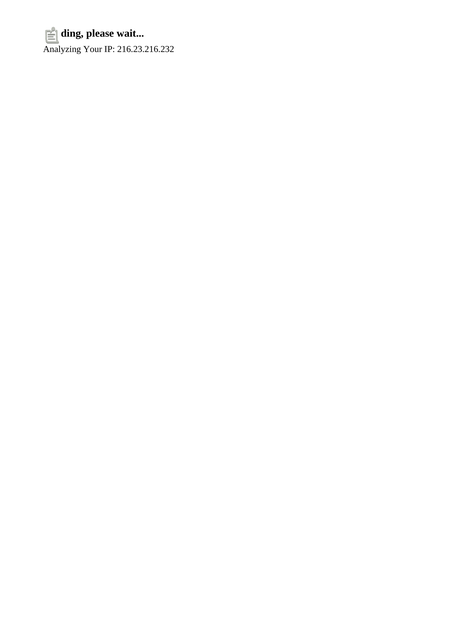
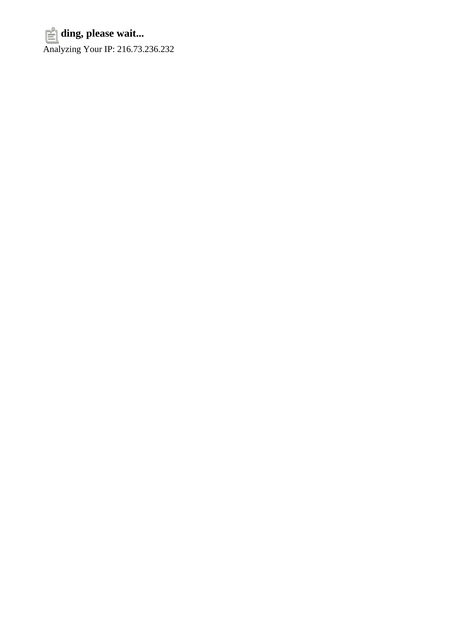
216.23.216.232: 216.23.216.232 -> 216.73.236.232 (146, 49)
